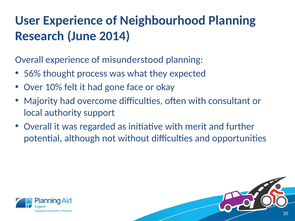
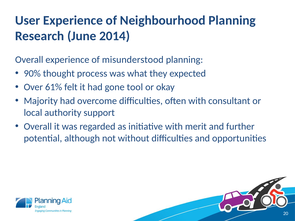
56%: 56% -> 90% (32, 73)
10%: 10% -> 61% (54, 87)
face: face -> tool (135, 87)
